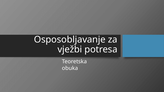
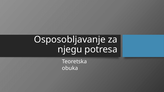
vježbi: vježbi -> njegu (70, 50)
